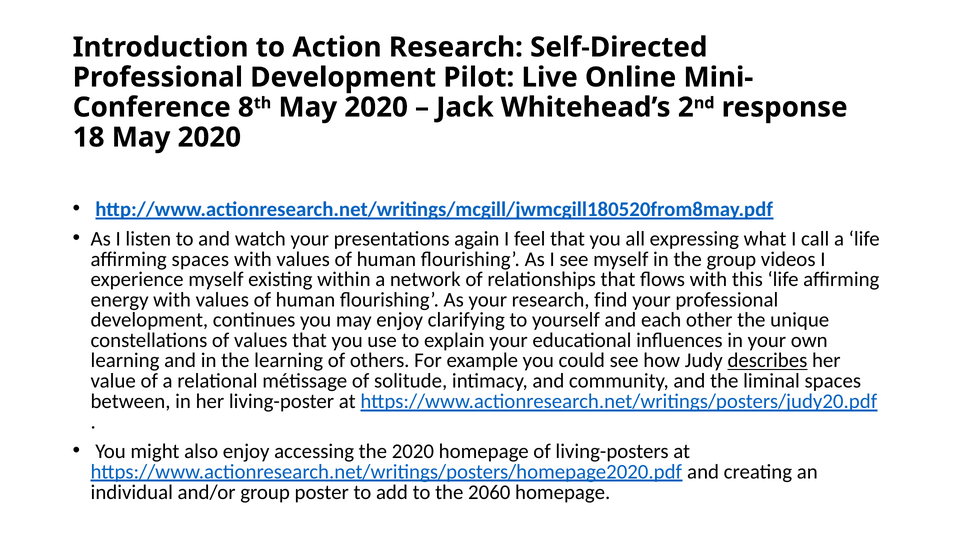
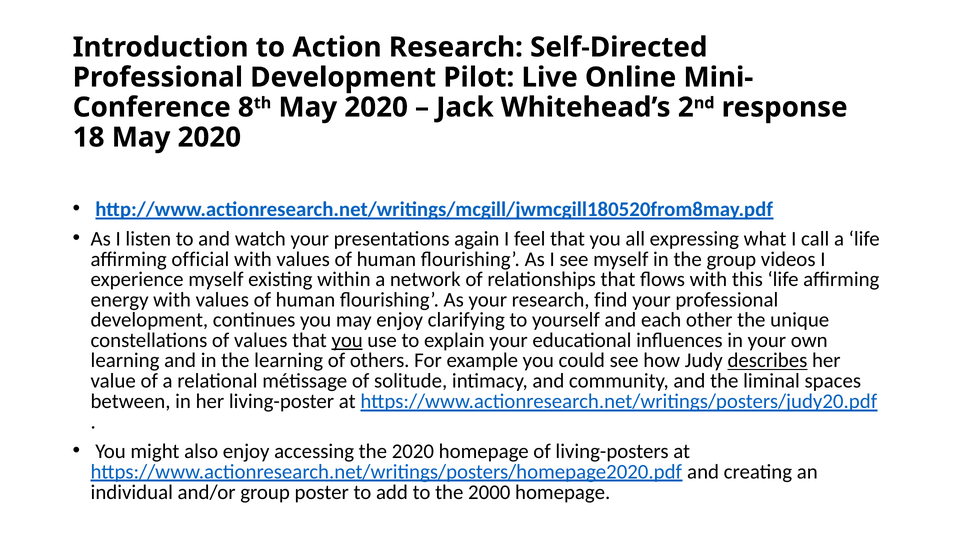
affirming spaces: spaces -> official (200, 259)
you underline: none -> present (347, 340)
2060: 2060 -> 2000 (489, 492)
